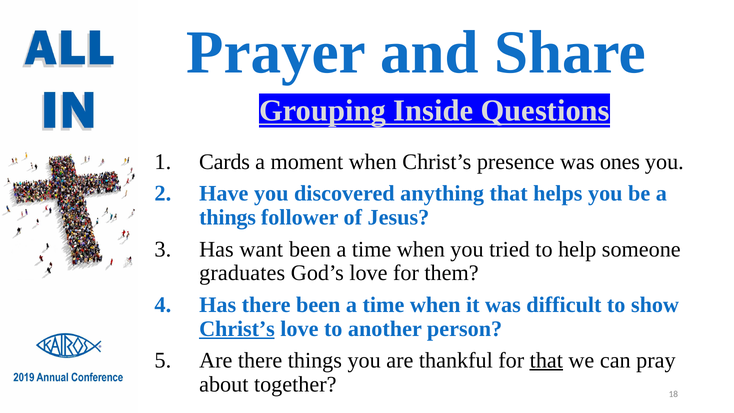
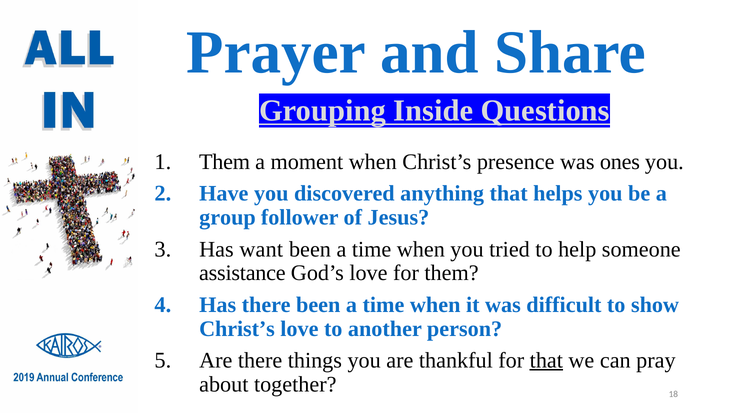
Cards: Cards -> Them (225, 162)
things: things -> group (227, 218)
graduates: graduates -> assistance (242, 273)
Christ’s underline: present -> none (237, 329)
